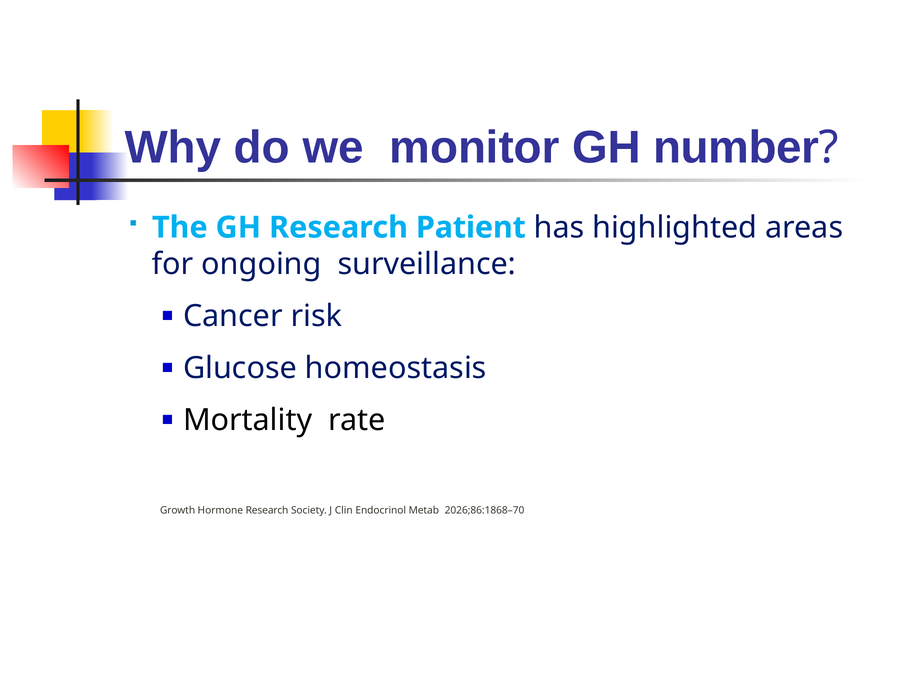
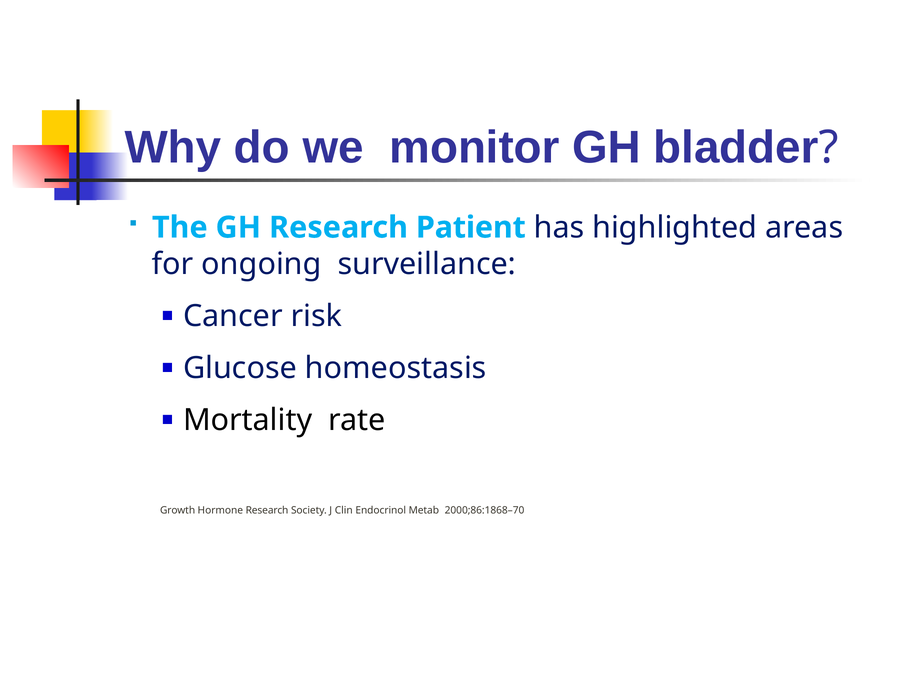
number: number -> bladder (736, 148)
2026;86:1868–70: 2026;86:1868–70 -> 2000;86:1868–70 (485, 510)
